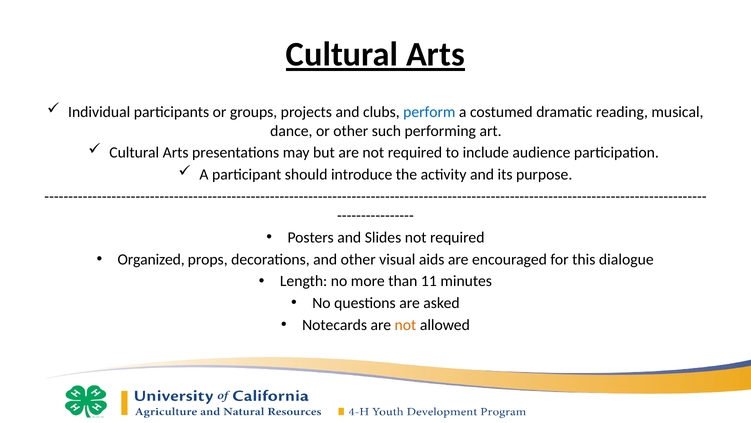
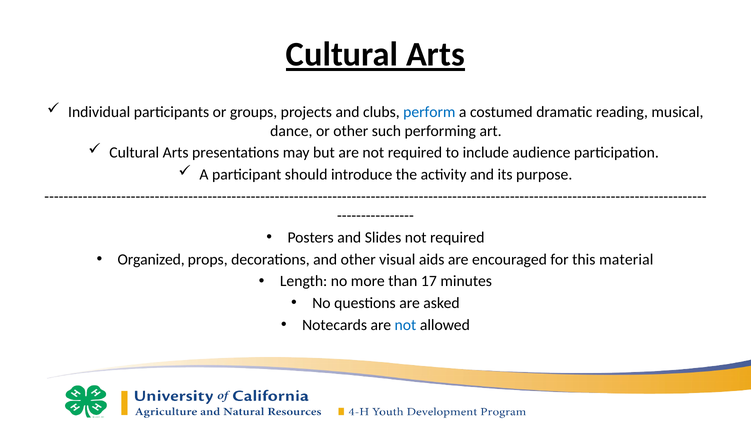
dialogue: dialogue -> material (626, 259)
11: 11 -> 17 (429, 281)
not colour: orange -> blue (405, 325)
